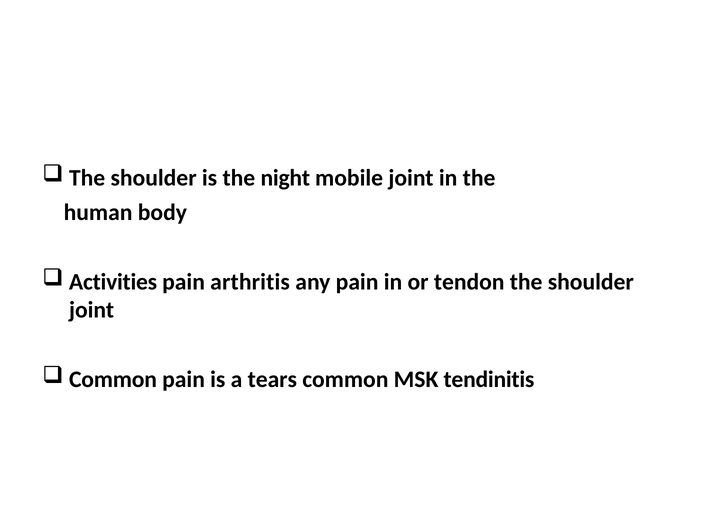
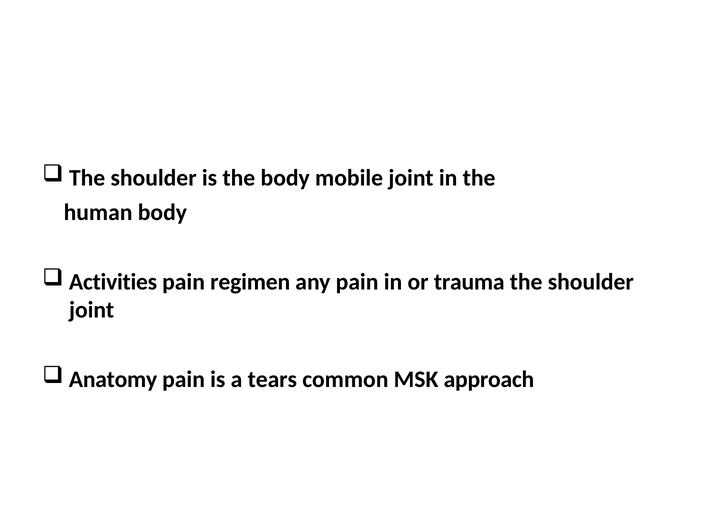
shoulder is the night: night -> body (285, 178)
arthritis: arthritis -> regimen (250, 282)
tendon: tendon -> trauma (469, 282)
Common: Common -> Anatomy (113, 379)
tendinitis: tendinitis -> approach (489, 379)
